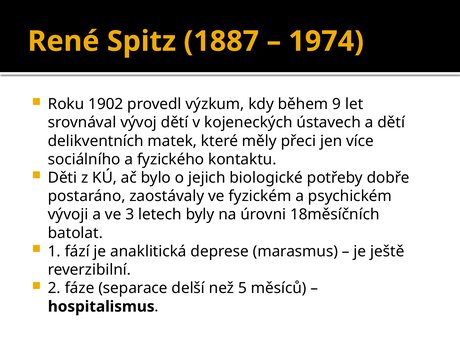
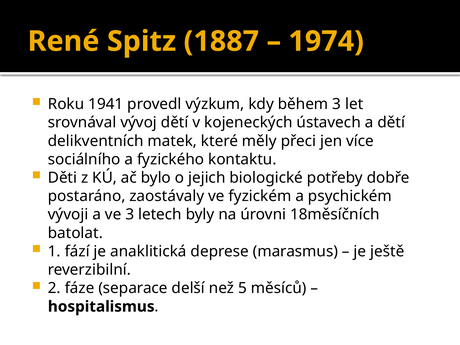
1902: 1902 -> 1941 (106, 104)
během 9: 9 -> 3 (337, 104)
